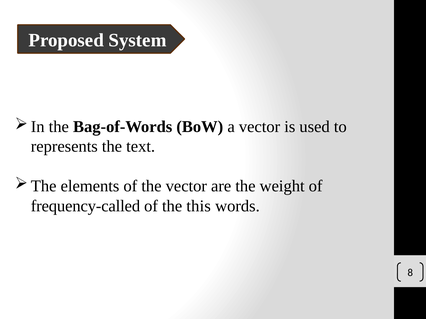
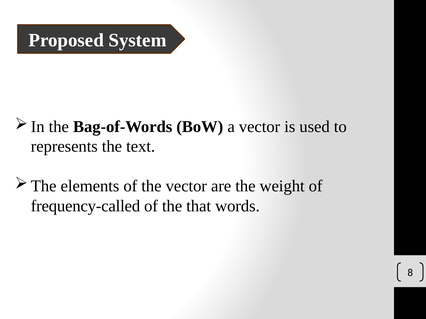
this: this -> that (199, 206)
